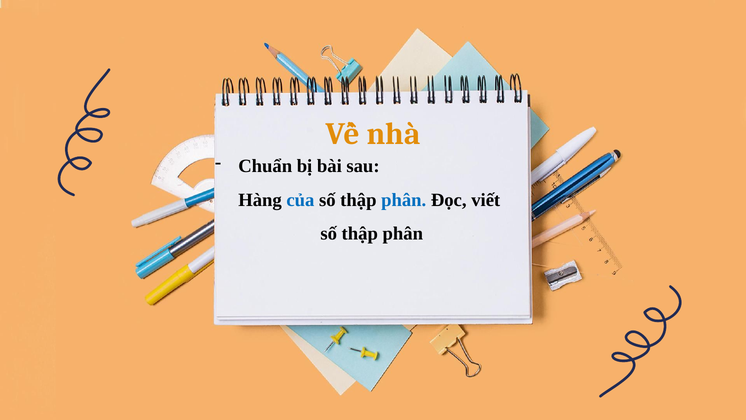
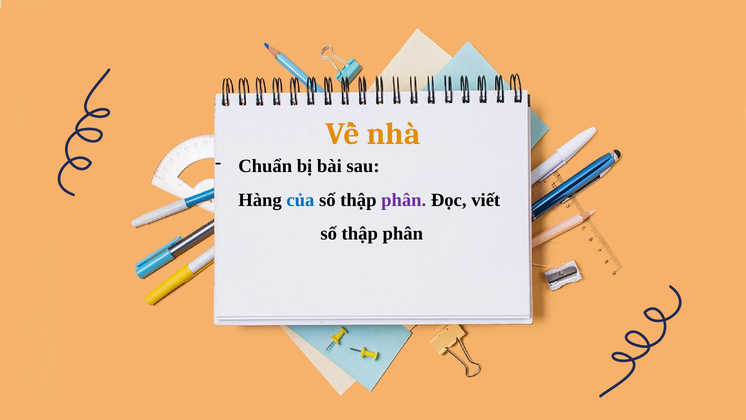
phân colour: blue -> purple (404, 200)
